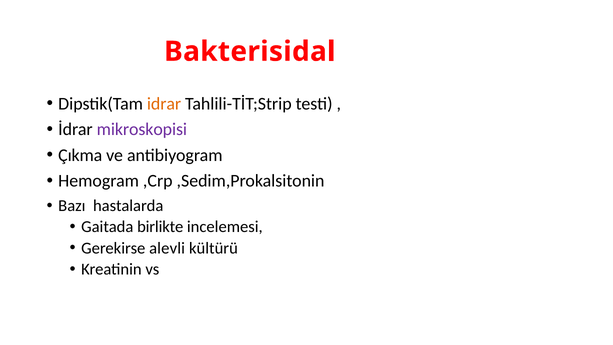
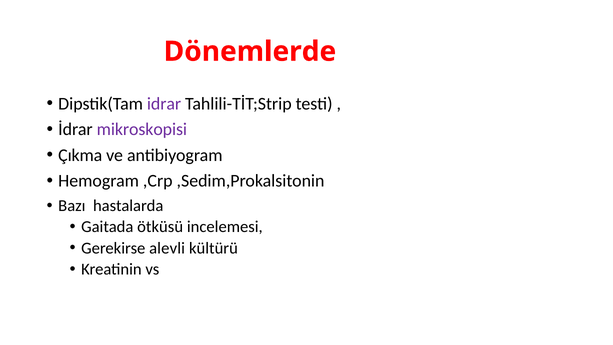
Bakterisidal: Bakterisidal -> Dönemlerde (250, 51)
idrar colour: orange -> purple (164, 104)
birlikte: birlikte -> ötküsü (160, 227)
